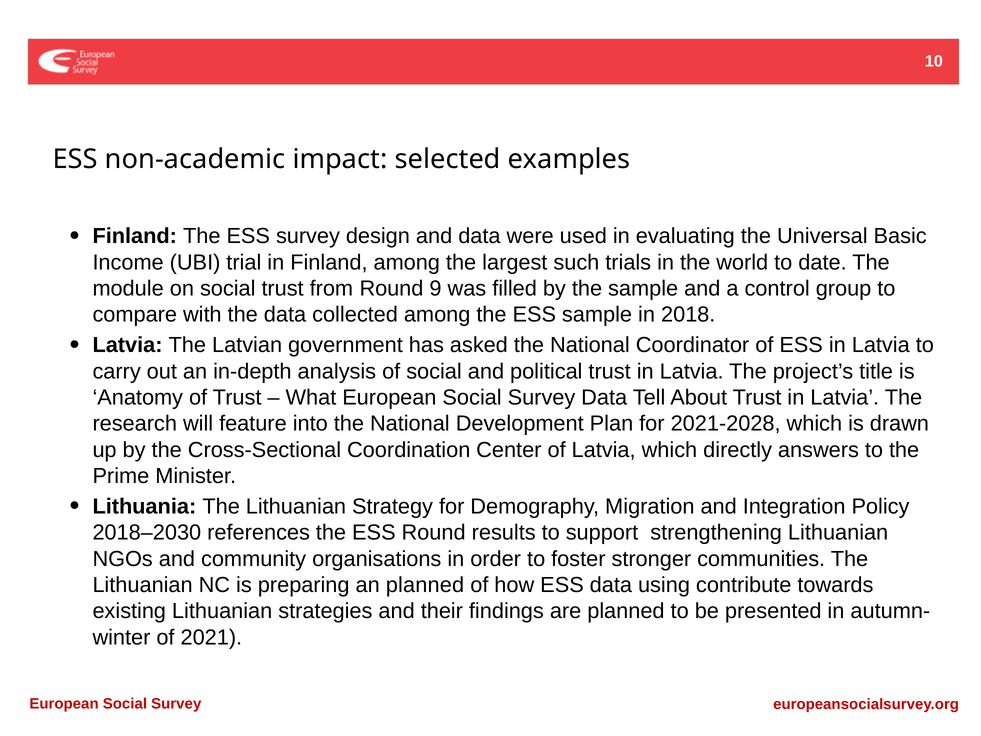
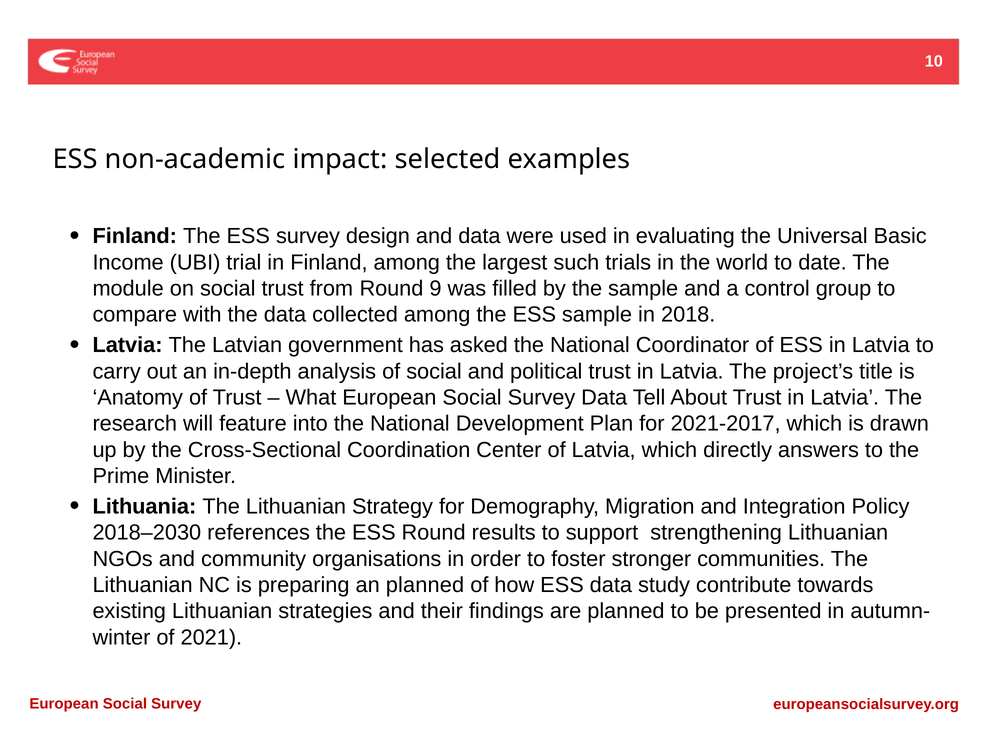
2021-2028: 2021-2028 -> 2021-2017 (726, 424)
data using: using -> study (664, 585)
